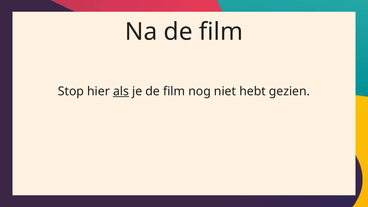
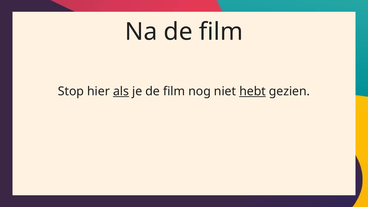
hebt underline: none -> present (252, 91)
